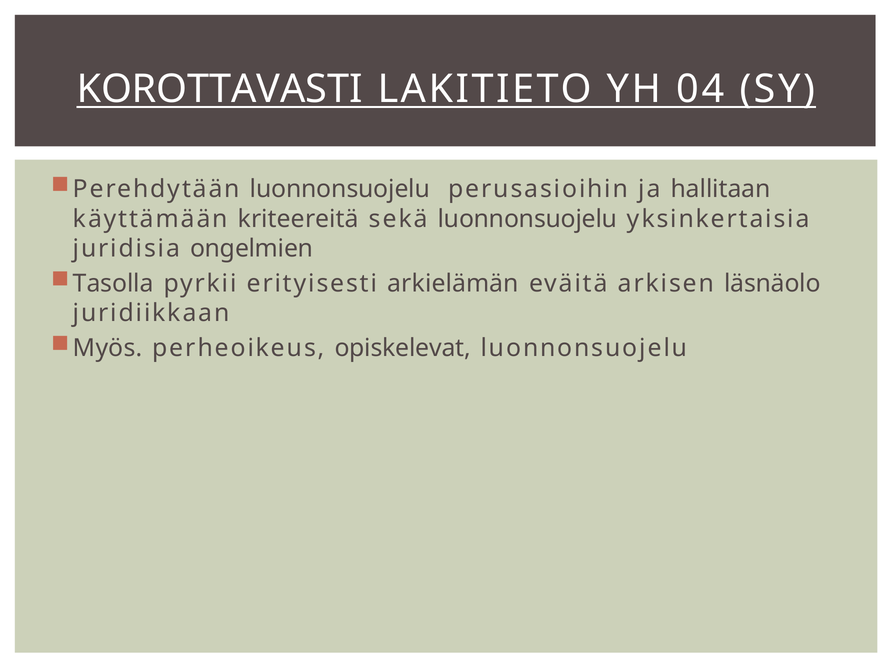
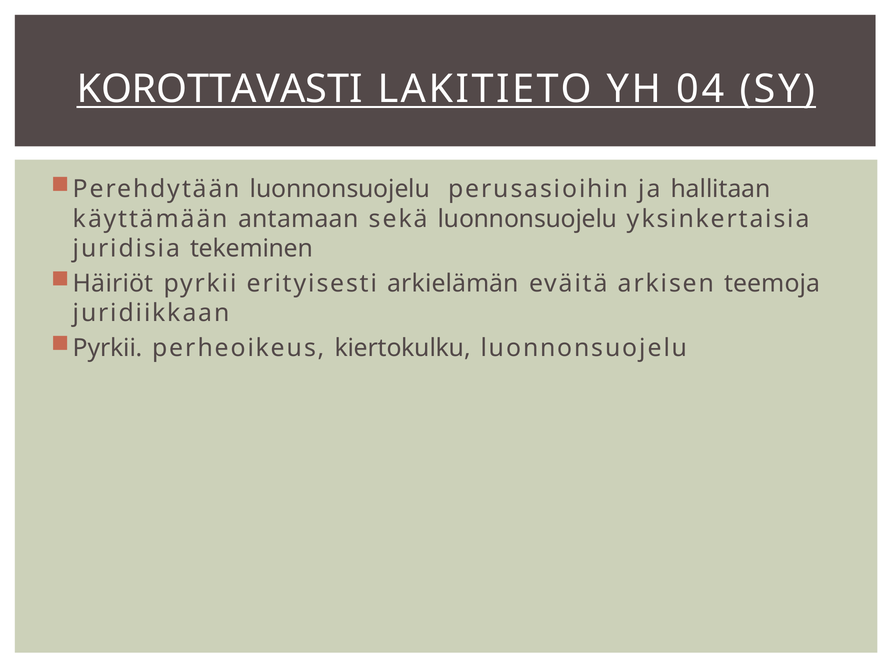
kriteereitä: kriteereitä -> antamaan (298, 219)
ongelmien: ongelmien -> tekeminen (252, 249)
Tasolla: Tasolla -> Häiriöt (113, 283)
läsnäolo: läsnäolo -> teemoja (772, 283)
Myös: Myös -> Pyrkii (108, 348)
opiskelevat: opiskelevat -> kiertokulku (403, 348)
